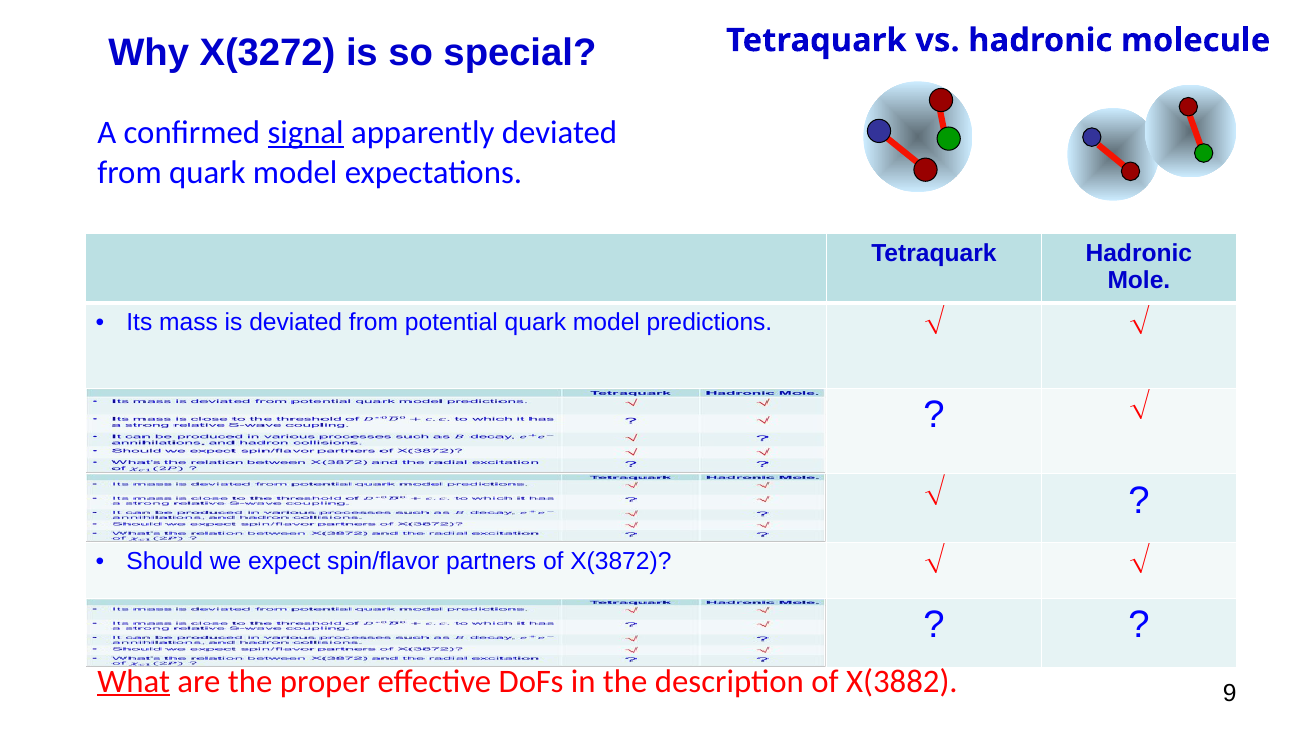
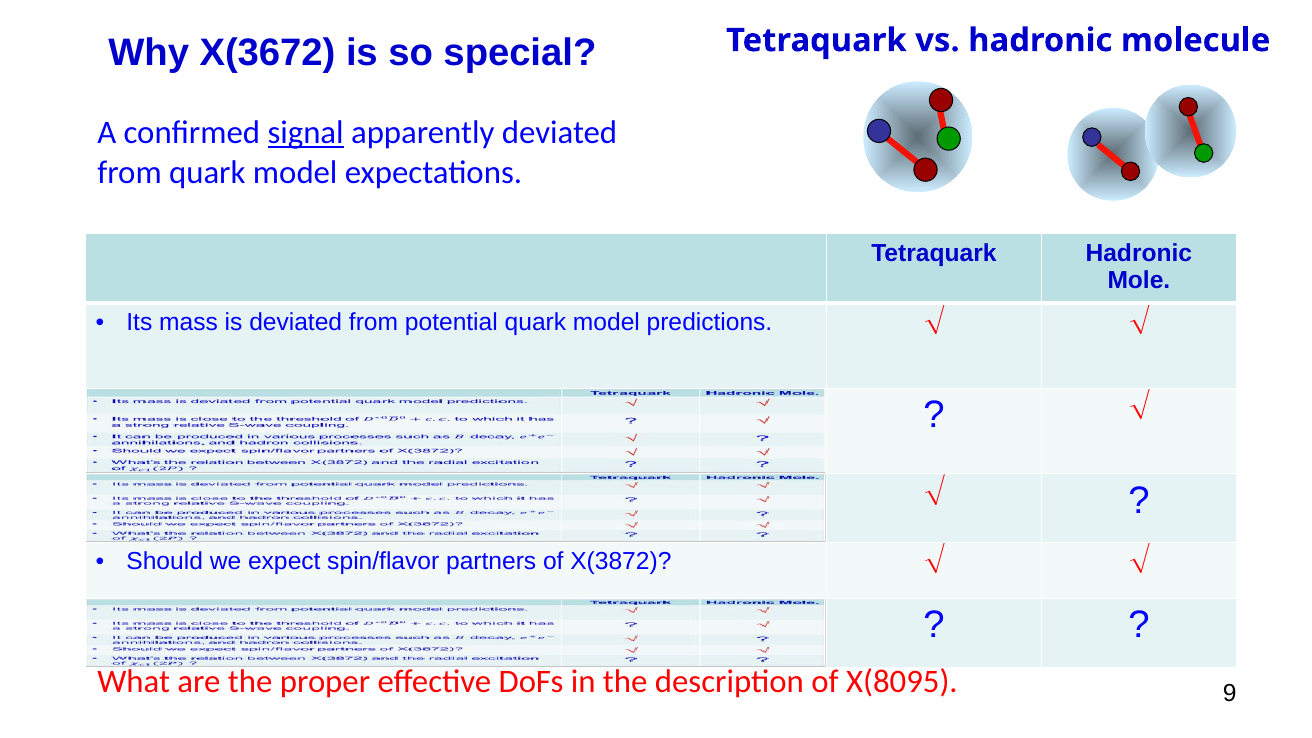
X(3272: X(3272 -> X(3672 (268, 53)
What underline: present -> none (134, 681)
X(3882: X(3882 -> X(8095 (902, 681)
